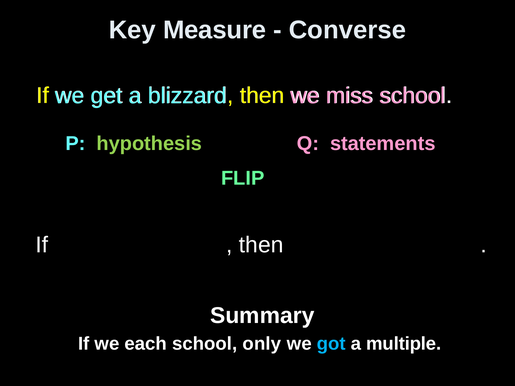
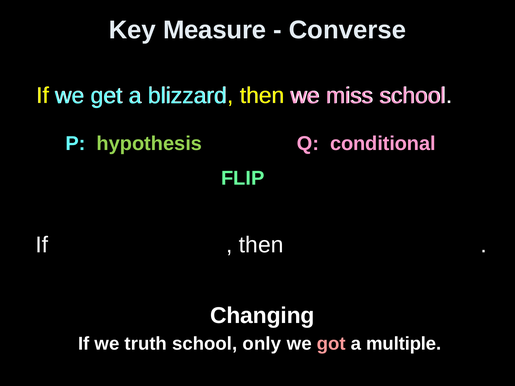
statements: statements -> conditional (383, 144)
Summary: Summary -> Changing (262, 316)
each: each -> truth (146, 344)
got colour: light blue -> pink (331, 344)
